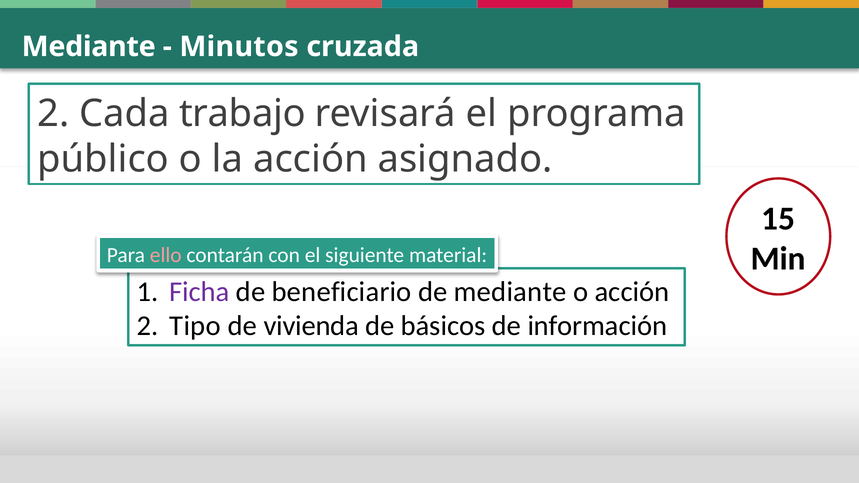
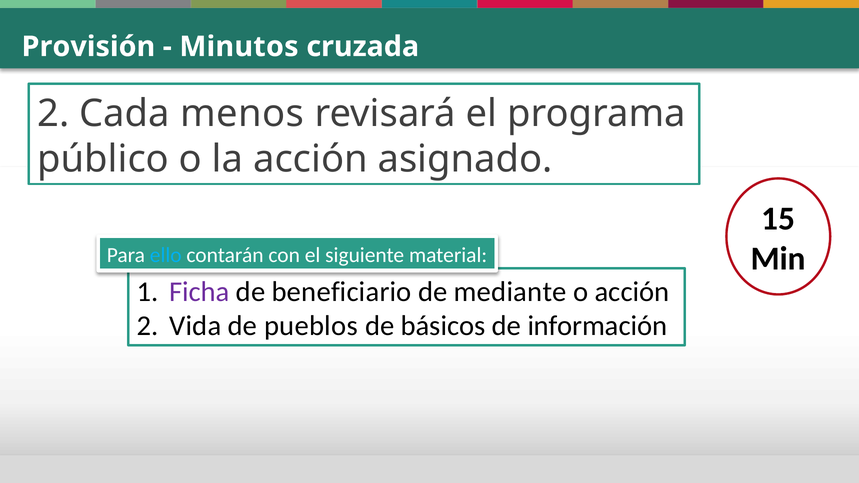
Mediante: Mediante -> Provisión (88, 47)
trabajo: trabajo -> menos (242, 114)
ello colour: pink -> light blue (166, 255)
Tipo: Tipo -> Vida (195, 326)
vivienda: vivienda -> pueblos (311, 326)
